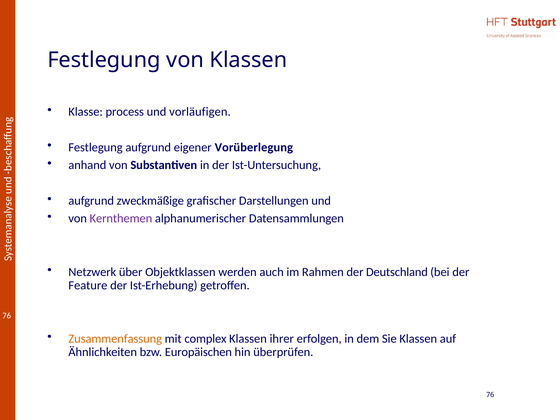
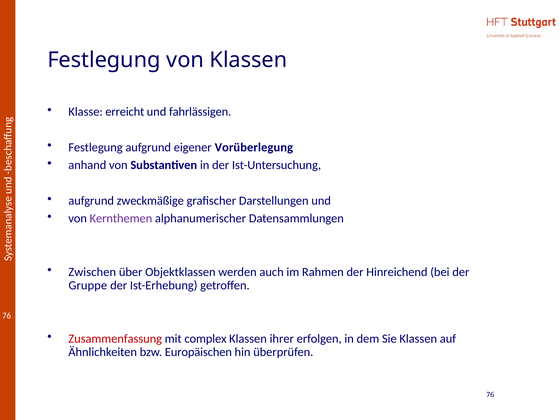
process: process -> erreicht (125, 112)
vorläufigen: vorläufigen -> fahrlässigen (200, 112)
Netzwerk: Netzwerk -> Zwischen (92, 272)
Deutschland: Deutschland -> Hinreichend (397, 272)
Feature: Feature -> Gruppe (88, 285)
Zusammenfassung colour: orange -> red (115, 339)
